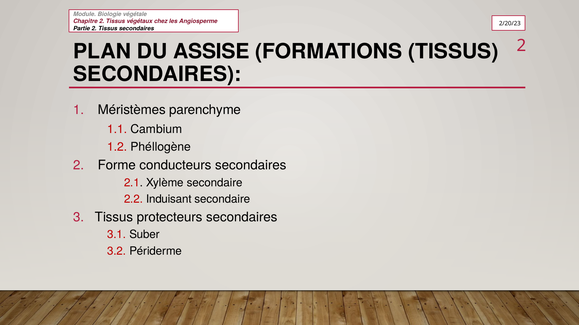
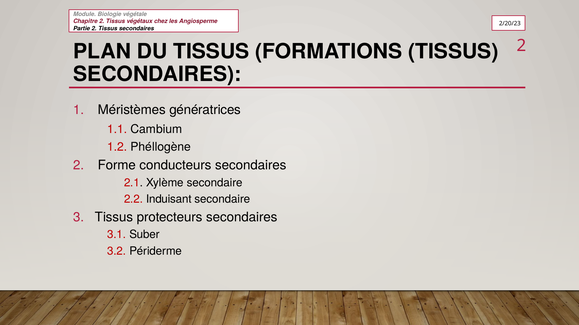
DU ASSISE: ASSISE -> TISSUS (211, 52)
parenchyme: parenchyme -> génératrices (205, 110)
